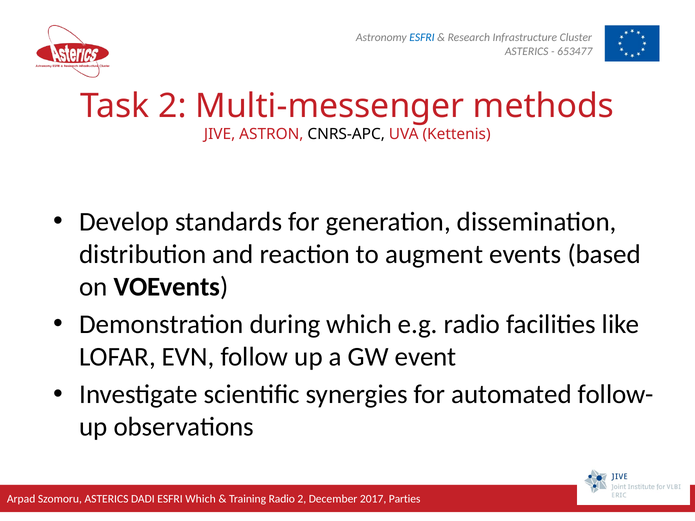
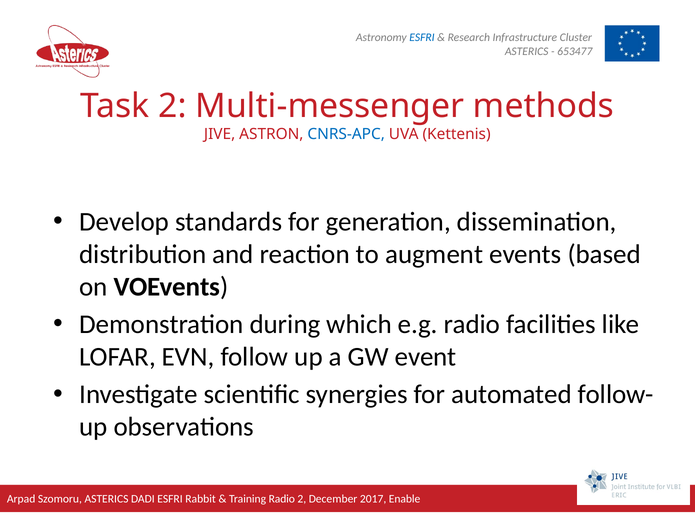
CNRS-APC colour: black -> blue (346, 134)
ESFRI Which: Which -> Rabbit (201, 499)
Parties: Parties -> Enable (405, 499)
